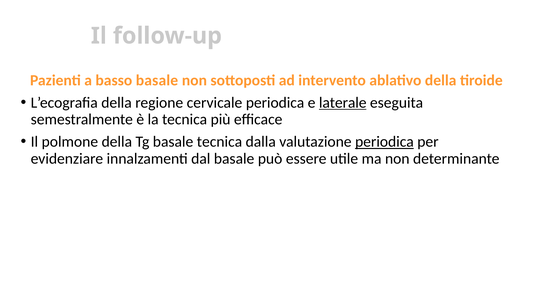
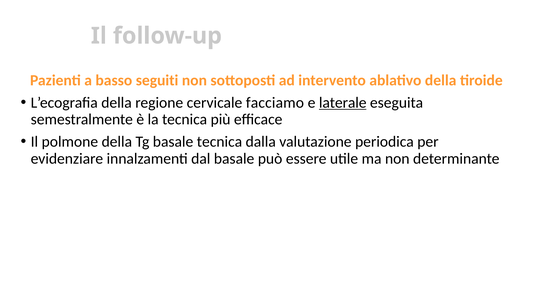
basso basale: basale -> seguiti (157, 80)
cervicale periodica: periodica -> facciamo (275, 103)
periodica underline: present -> none (384, 142)
